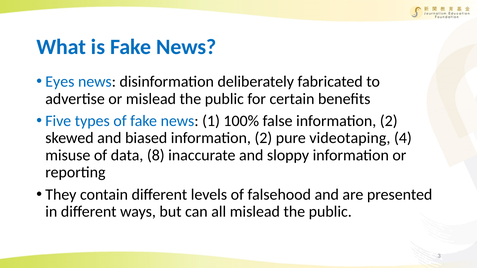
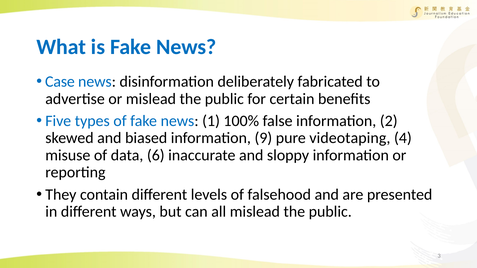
Eyes: Eyes -> Case (60, 82)
biased information 2: 2 -> 9 (263, 138)
8: 8 -> 6 (156, 155)
